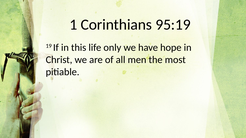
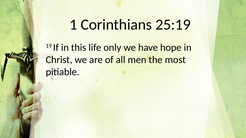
95:19: 95:19 -> 25:19 (173, 25)
